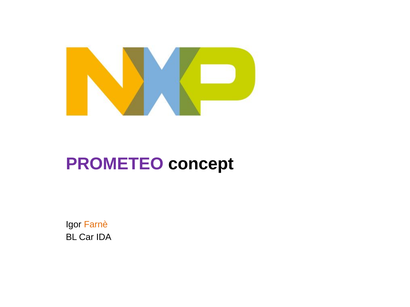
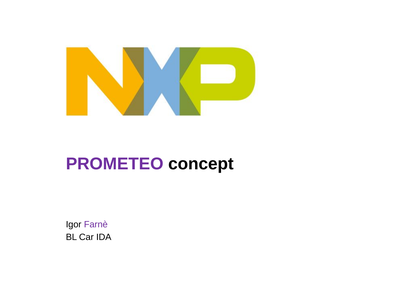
Farnè colour: orange -> purple (96, 225)
